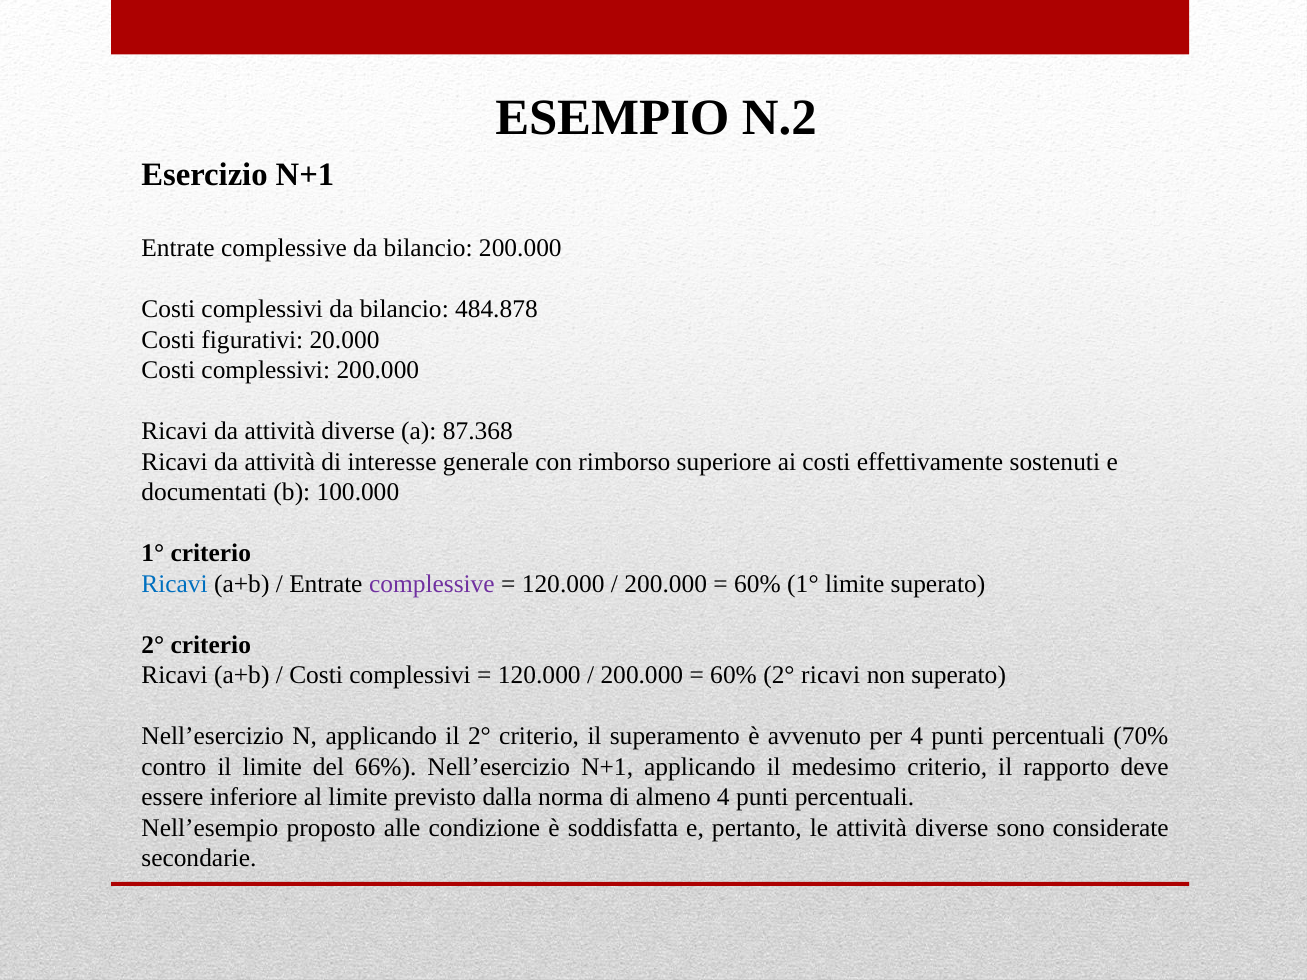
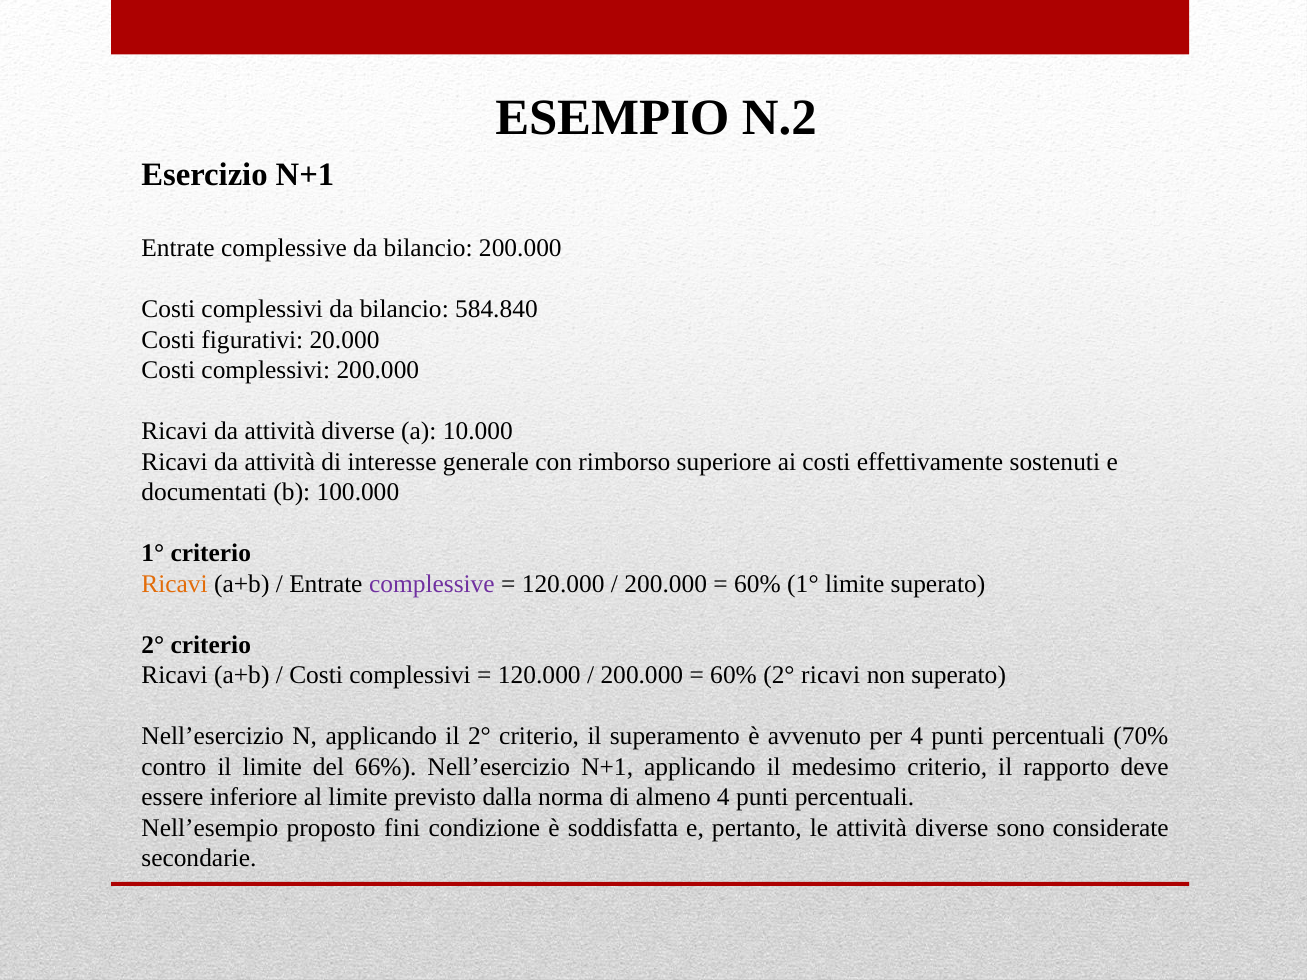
484.878: 484.878 -> 584.840 (496, 309)
87.368: 87.368 -> 10.000 (478, 431)
Ricavi colour: blue -> orange (175, 584)
alle: alle -> fini (402, 828)
